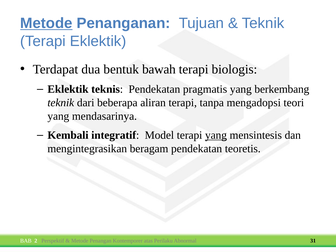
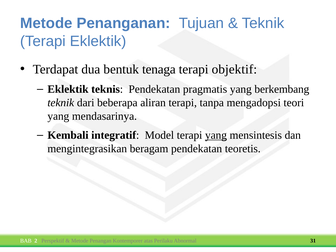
Metode underline: present -> none (46, 23)
bawah: bawah -> tenaga (159, 69)
biologis: biologis -> objektif (234, 69)
